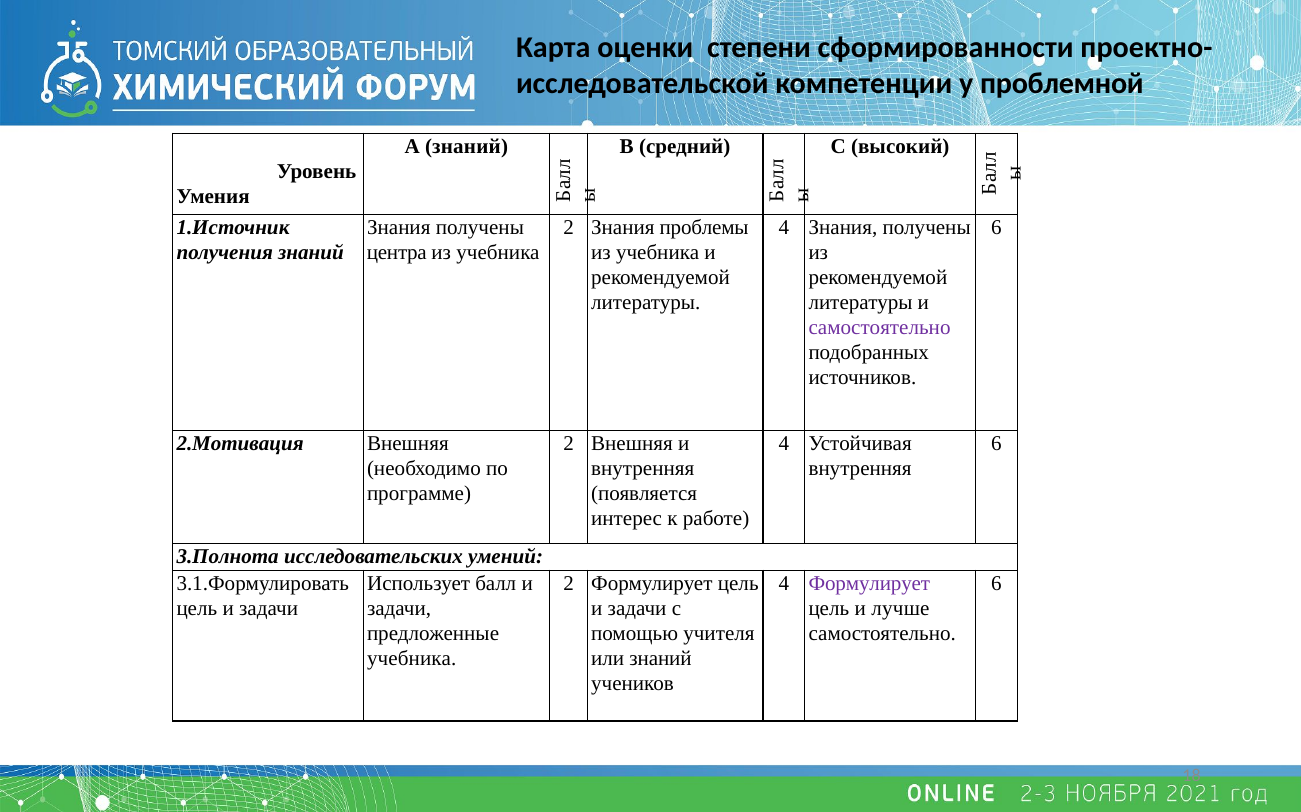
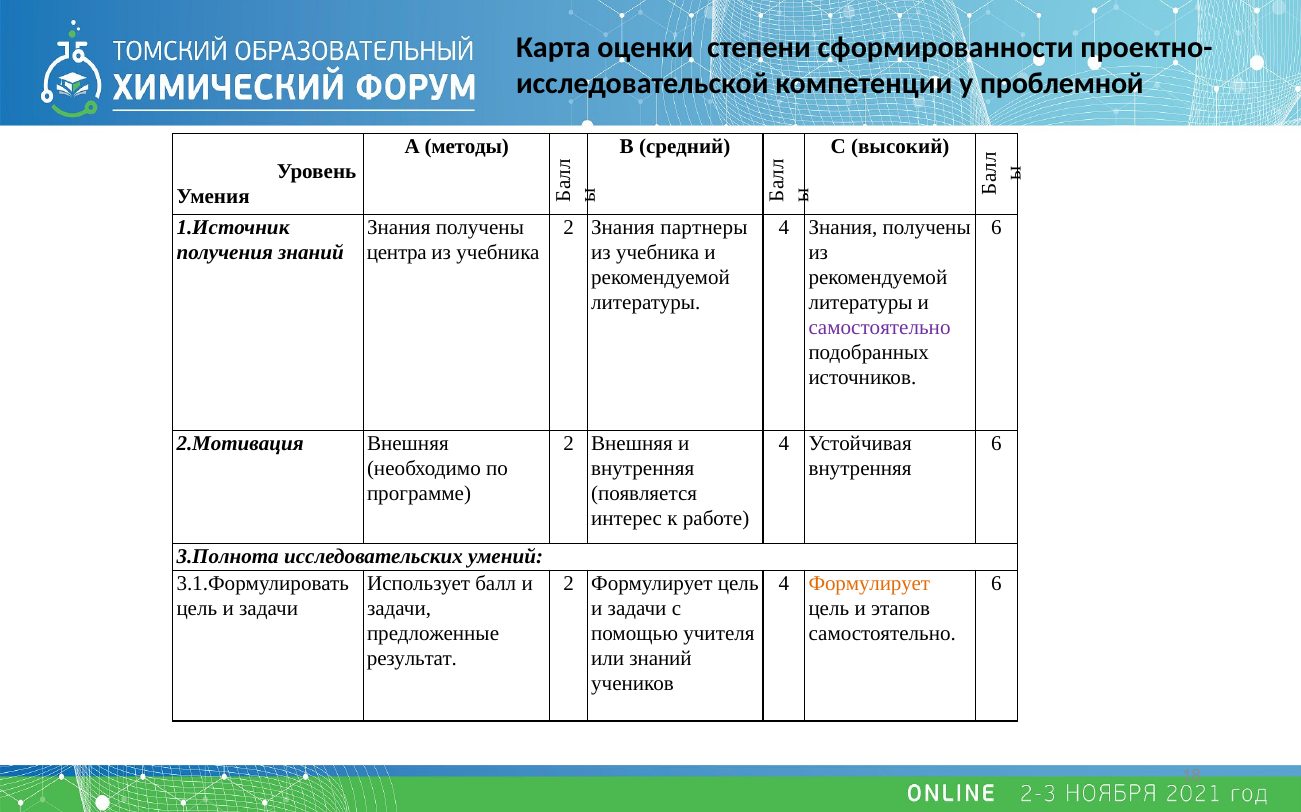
А знаний: знаний -> методы (467, 147)
проблемы: проблемы -> партнеры (704, 228)
Формулирует colour: purple -> orange (869, 584)
лучше: лучше -> этапов (901, 609)
учебника: учебника -> результат (412, 659)
